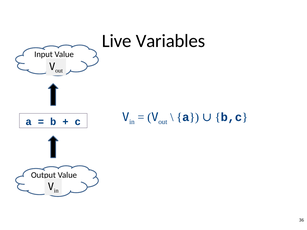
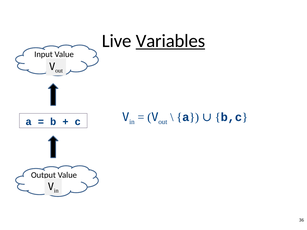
Variables underline: none -> present (170, 41)
